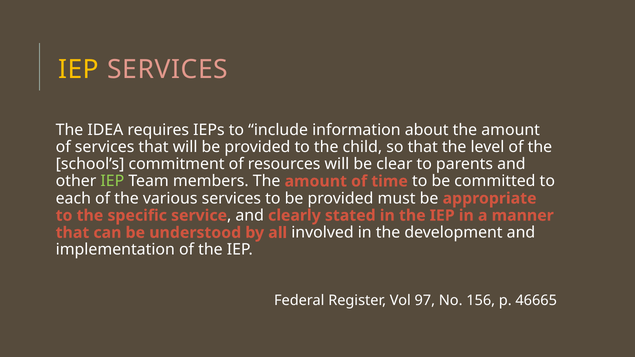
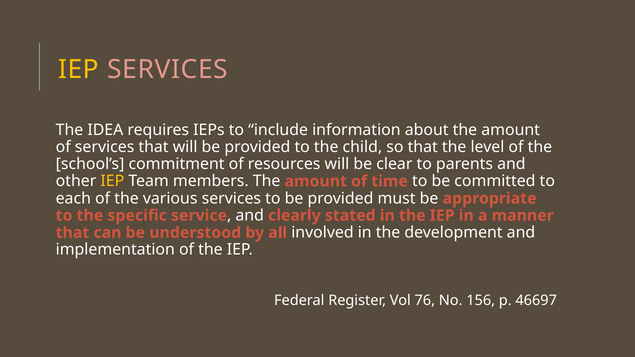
IEP colour: light green -> yellow (112, 181)
97: 97 -> 76 (425, 301)
46665: 46665 -> 46697 (536, 301)
